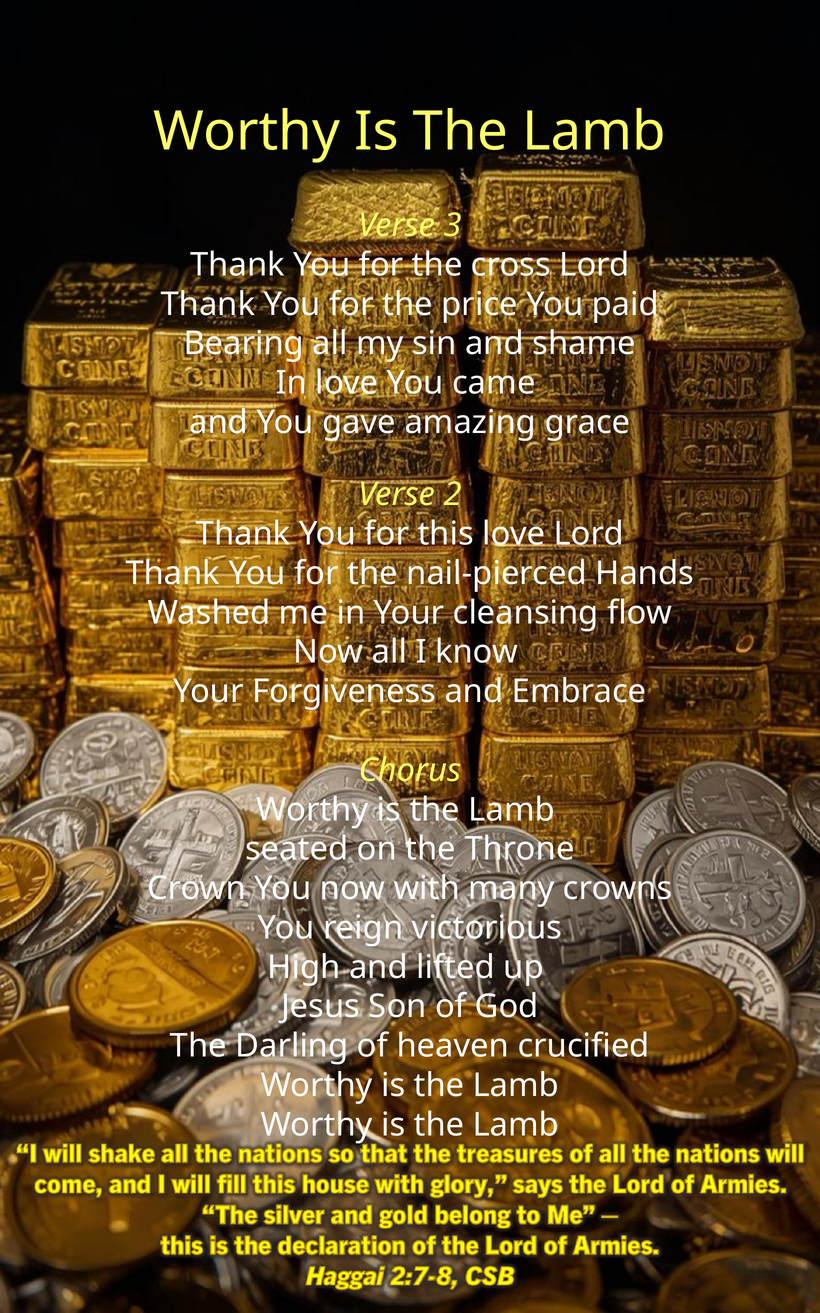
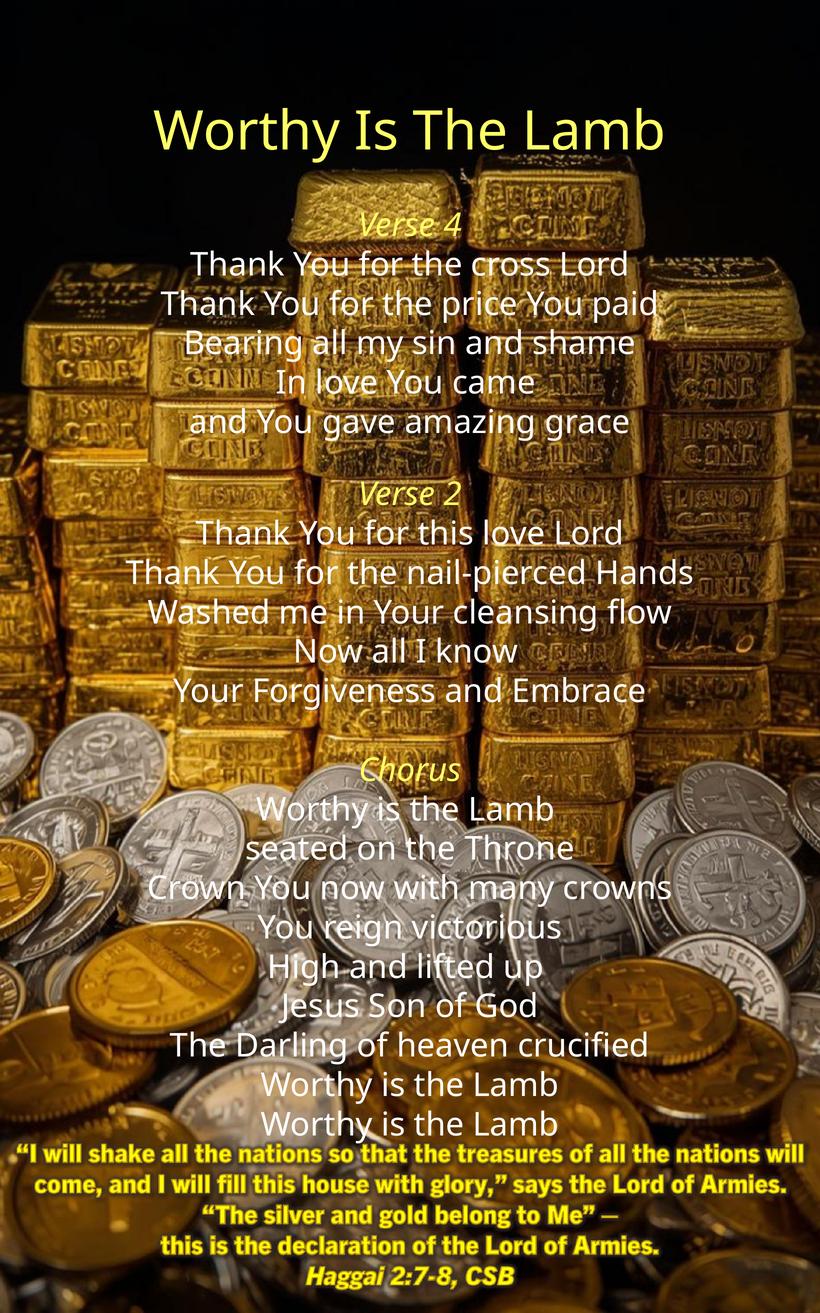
3: 3 -> 4 (453, 225)
